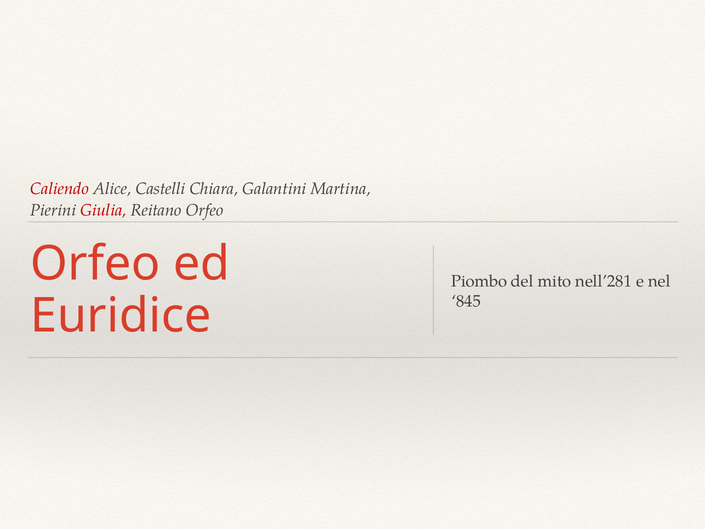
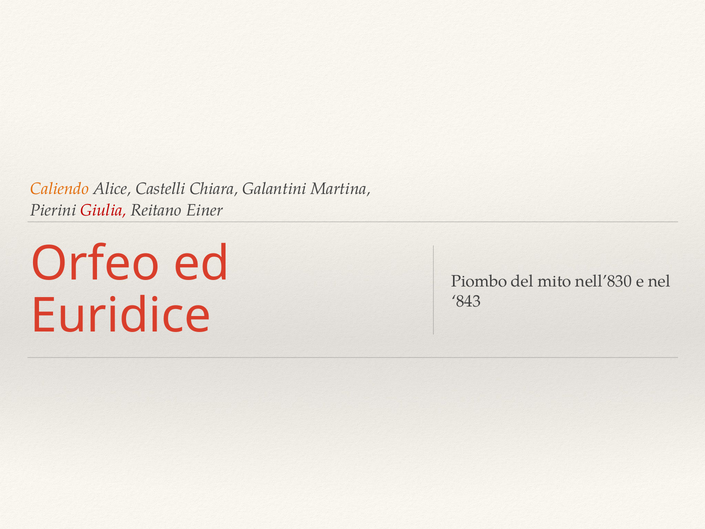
Caliendo colour: red -> orange (60, 189)
Reitano Orfeo: Orfeo -> Einer (205, 210)
nell’281: nell’281 -> nell’830 (604, 281)
845: 845 -> 843 (466, 301)
